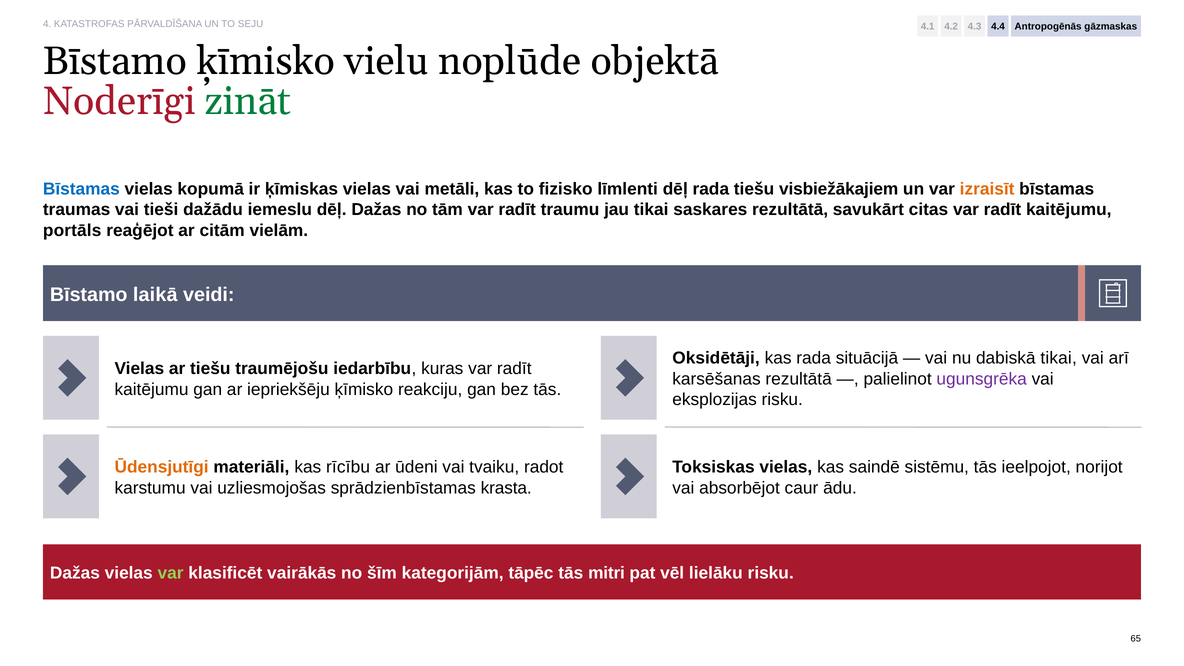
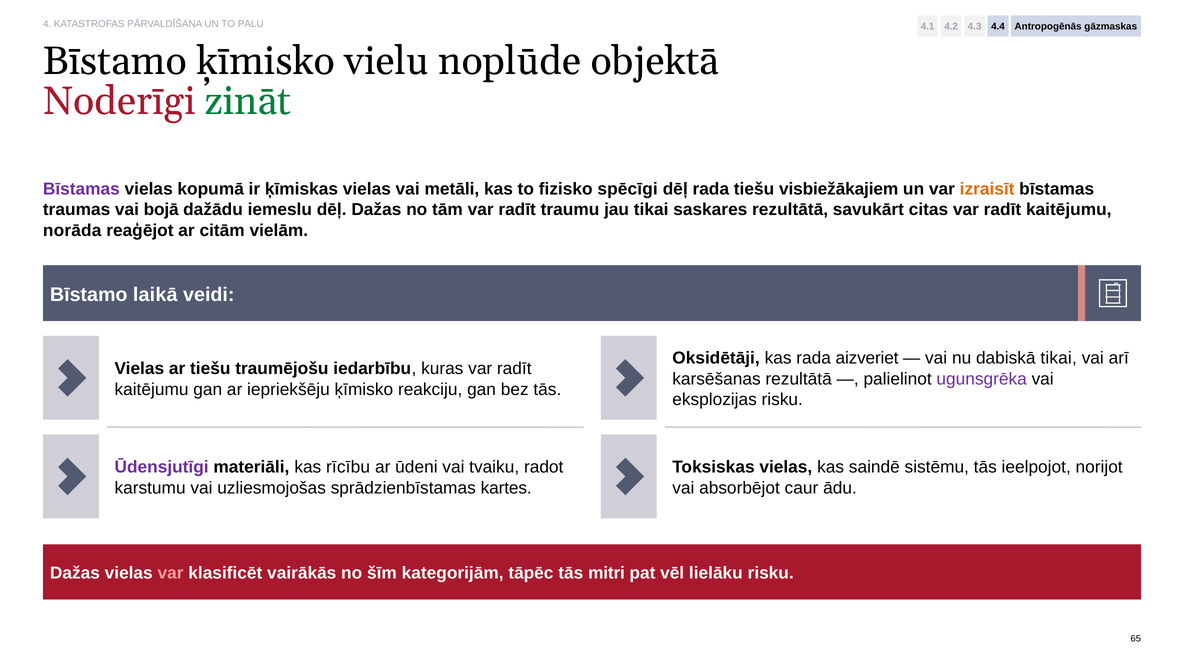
SEJU: SEJU -> PALU (251, 24)
Bīstamas colour: blue -> purple (81, 189)
līmlenti: līmlenti -> spēcīgi (628, 189)
tieši: tieši -> bojā (161, 210)
portāls: portāls -> norāda (72, 230)
situācijā: situācijā -> aizveriet (867, 358)
Ūdensjutīgi colour: orange -> purple (162, 467)
krasta: krasta -> kartes (506, 488)
var colour: light green -> pink (171, 573)
